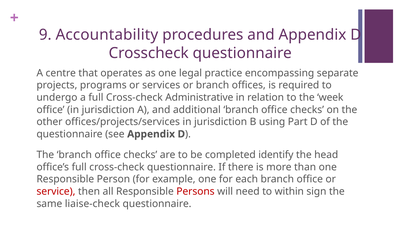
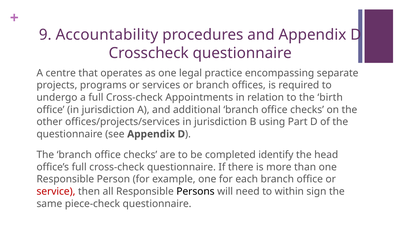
Administrative: Administrative -> Appointments (199, 97)
week: week -> birth (330, 97)
Persons colour: red -> black (195, 191)
liaise-check: liaise-check -> piece-check (92, 203)
